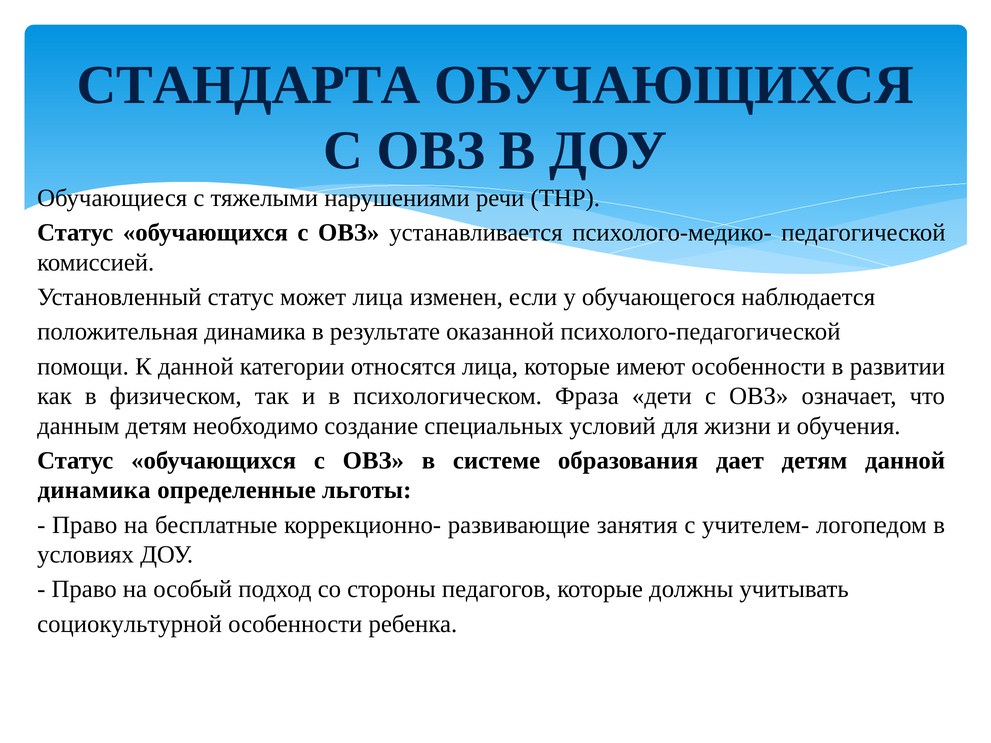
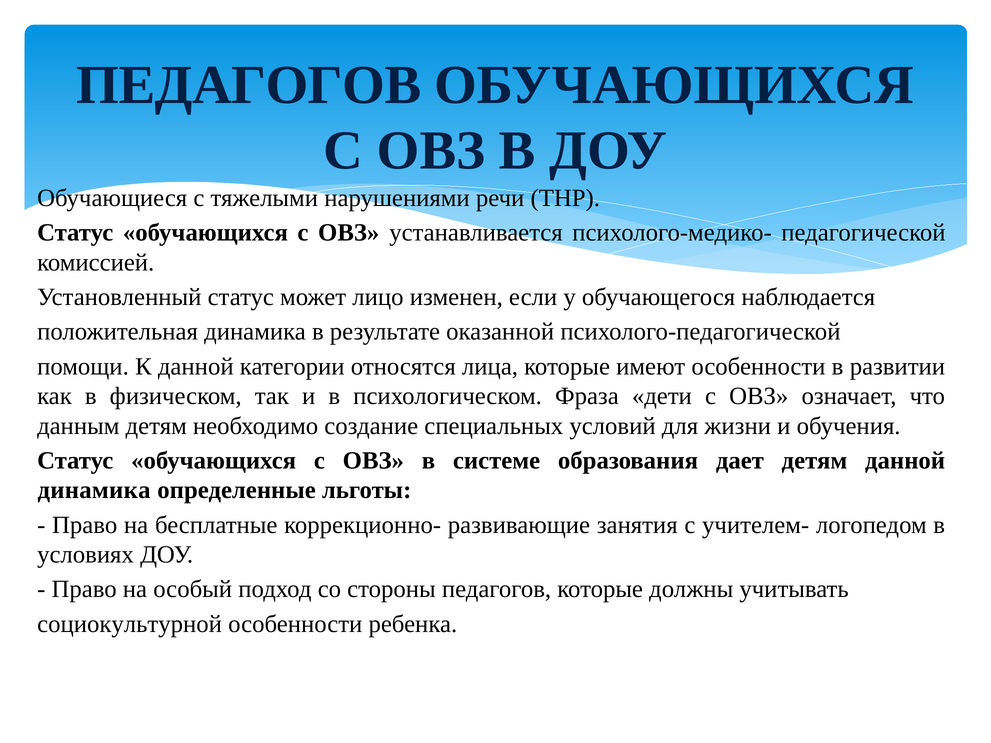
СТАНДАРТА: СТАНДАРТА -> ПЕДАГОГОВ (249, 85)
может лица: лица -> лицо (378, 297)
